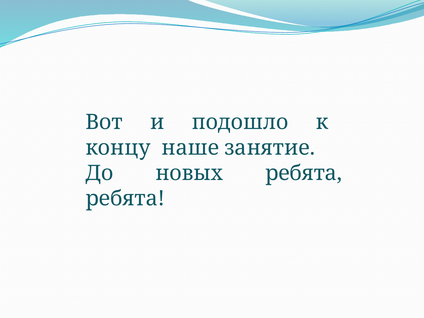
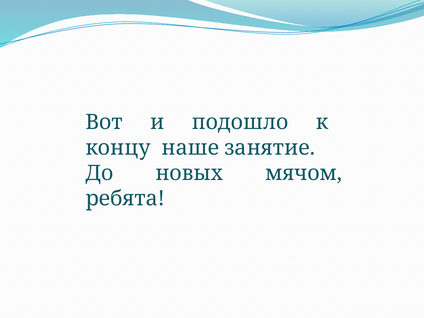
новых ребята: ребята -> мячом (304, 173)
